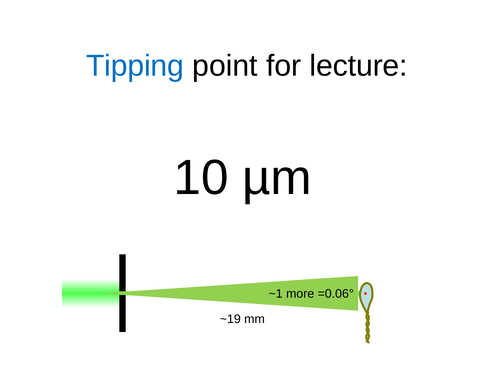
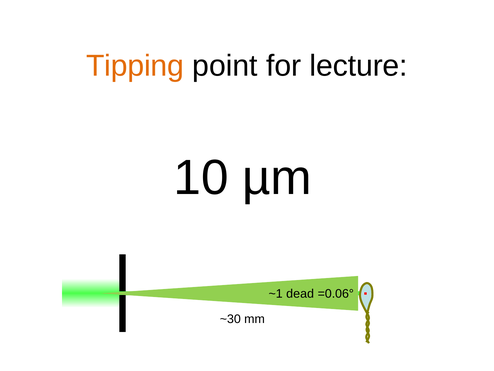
Tipping colour: blue -> orange (135, 66)
more: more -> dead (300, 293)
~19: ~19 -> ~30 (230, 319)
